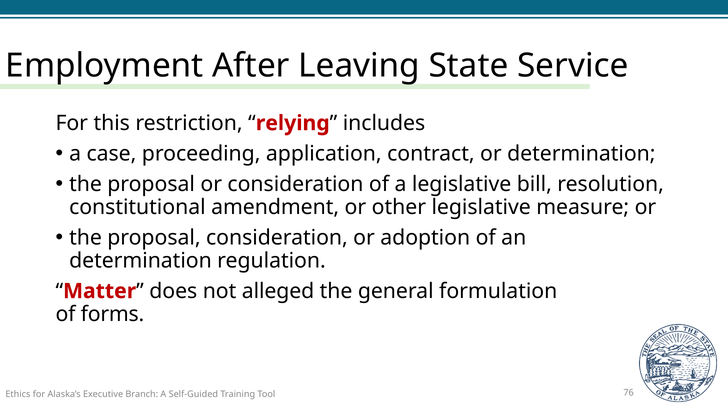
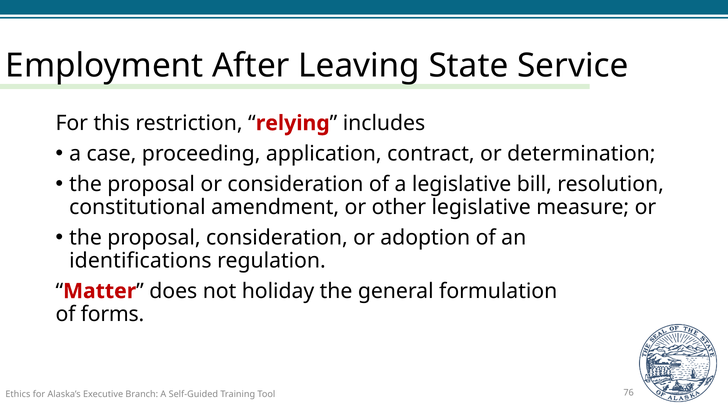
determination: determination -> identifications (140, 260)
alleged: alleged -> holiday (278, 291)
